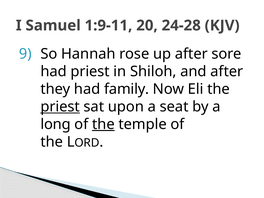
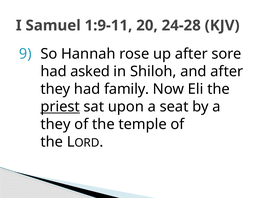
had priest: priest -> asked (90, 71)
long: long -> they (55, 124)
the underline: present -> none (103, 124)
